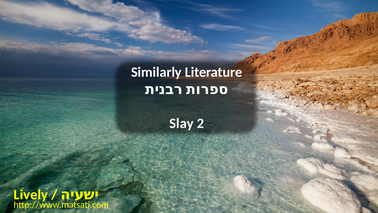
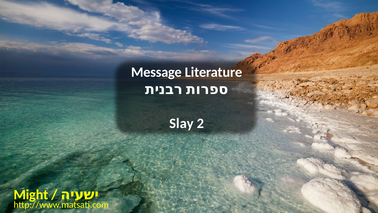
Similarly: Similarly -> Message (156, 72)
Lively: Lively -> Might (31, 194)
